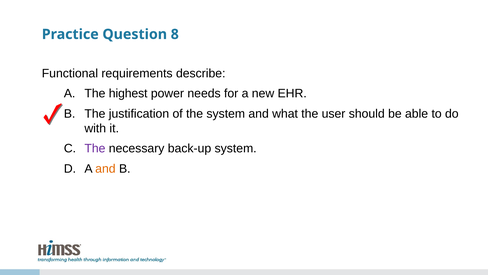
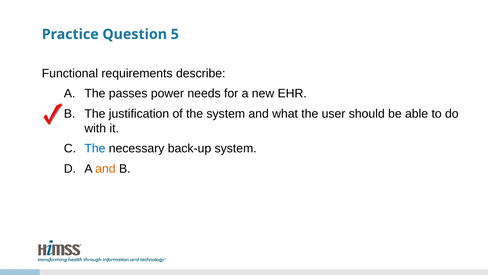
8: 8 -> 5 (175, 34)
highest: highest -> passes (128, 93)
The colour: purple -> blue (95, 148)
